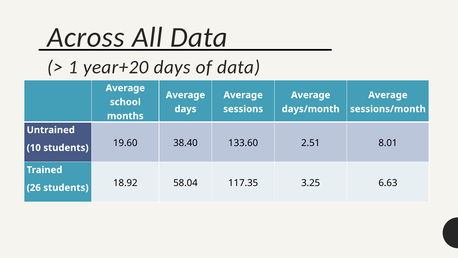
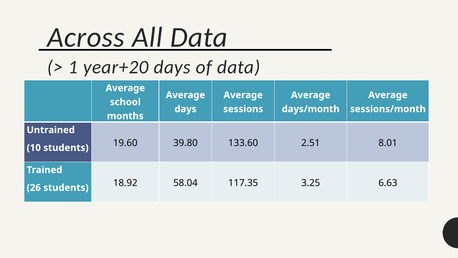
38.40: 38.40 -> 39.80 (185, 143)
